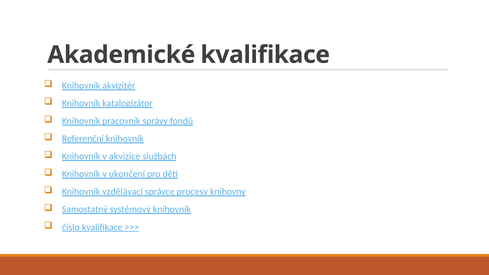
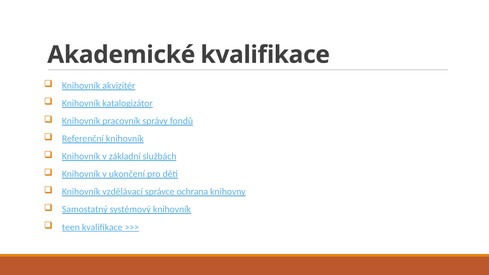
akvizice: akvizice -> základní (125, 156)
procesy: procesy -> ochrana (192, 192)
číslo: číslo -> teen (71, 227)
